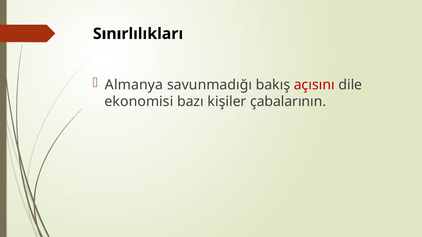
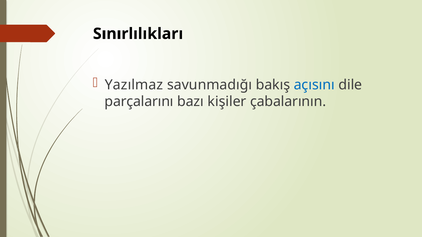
Almanya: Almanya -> Yazılmaz (134, 85)
açısını colour: red -> blue (314, 85)
ekonomisi: ekonomisi -> parçalarını (139, 102)
